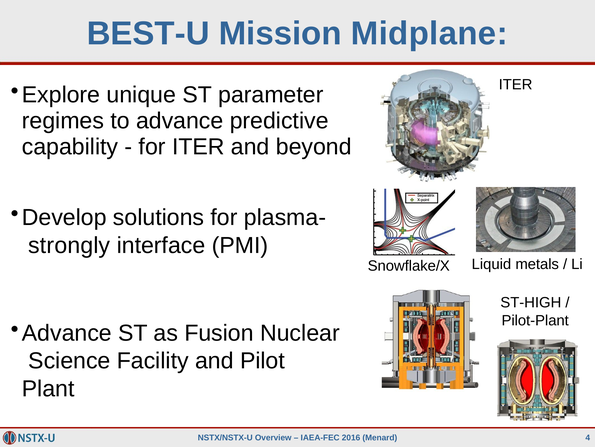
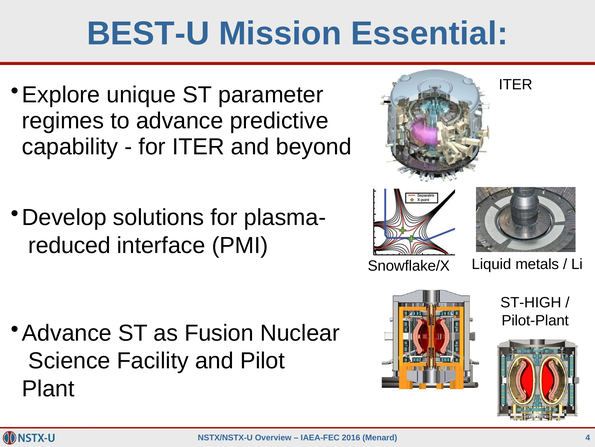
Midplane: Midplane -> Essential (429, 34)
strongly: strongly -> reduced (69, 245)
